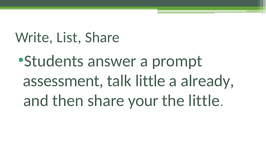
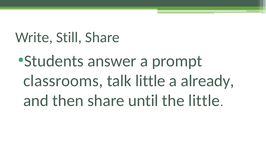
List: List -> Still (69, 38)
assessment: assessment -> classrooms (63, 81)
your: your -> until (143, 101)
